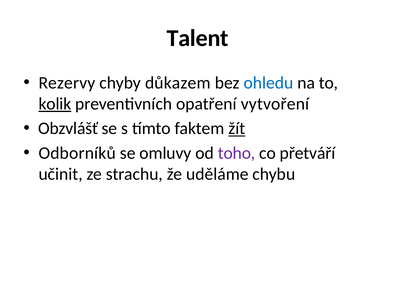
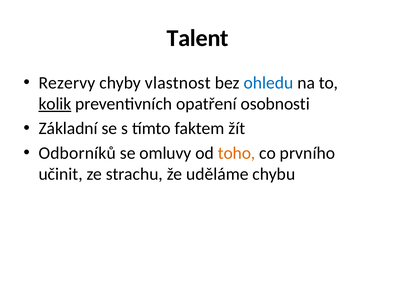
důkazem: důkazem -> vlastnost (178, 83)
vytvoření: vytvoření -> osobnosti (275, 104)
Obzvlášť: Obzvlášť -> Základní (68, 129)
žít underline: present -> none (237, 129)
toho colour: purple -> orange (237, 153)
přetváří: přetváří -> prvního (307, 153)
